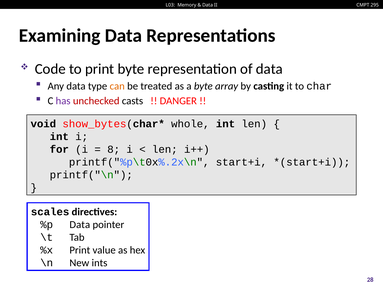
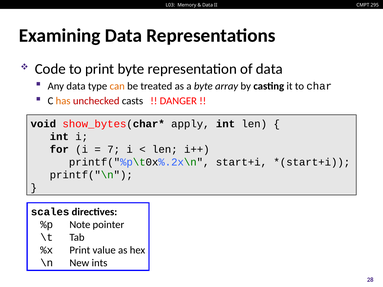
has colour: purple -> orange (63, 101)
whole: whole -> apply (190, 124)
8: 8 -> 7 (114, 149)
%p Data: Data -> Note (80, 225)
